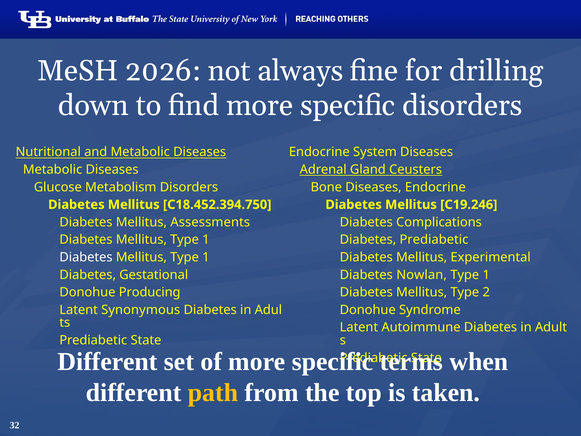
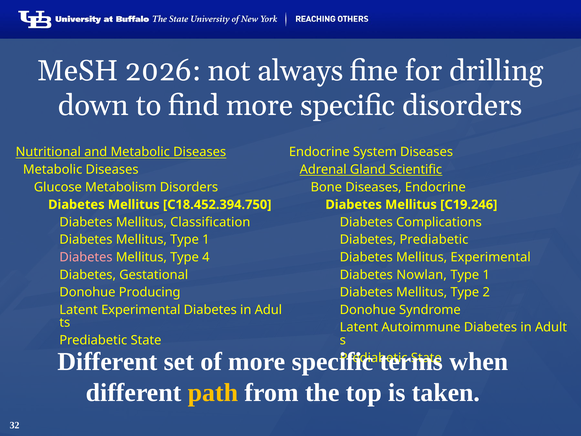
Ceusters: Ceusters -> Scientific (416, 169)
Assessments: Assessments -> Classification (210, 222)
Diabetes colour: white -> pink (86, 257)
1: 1 -> 4 (206, 257)
Latent Synonymous: Synonymous -> Experimental (141, 310)
